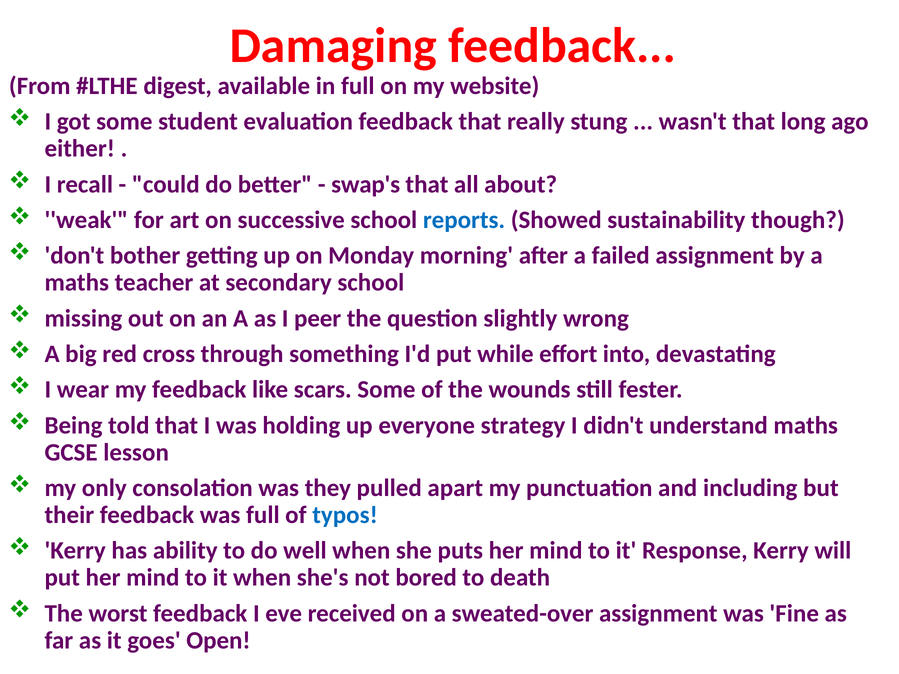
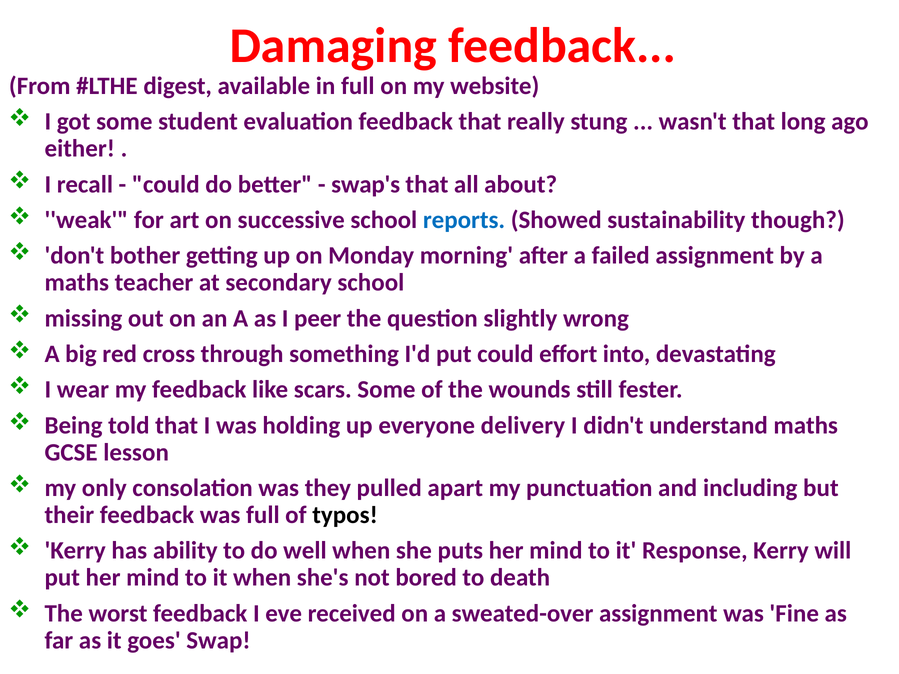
put while: while -> could (505, 354)
strategy: strategy -> delivery (523, 426)
typos colour: blue -> black (345, 515)
Open: Open -> Swap (218, 641)
